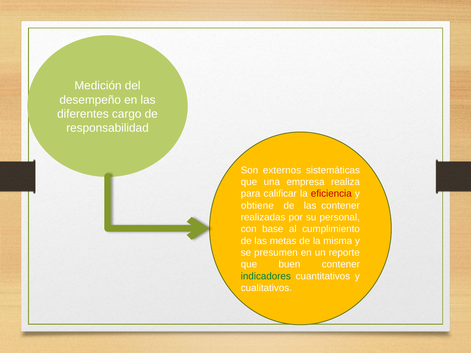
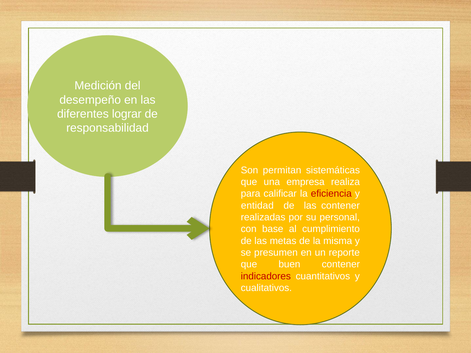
cargo: cargo -> lograr (127, 114)
externos: externos -> permitan (282, 170)
obtiene: obtiene -> entidad (257, 206)
indicadores colour: green -> red (266, 276)
